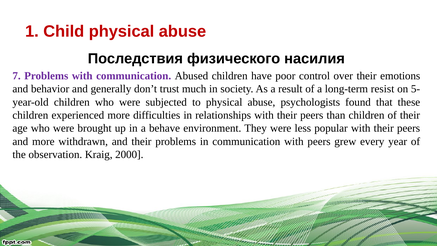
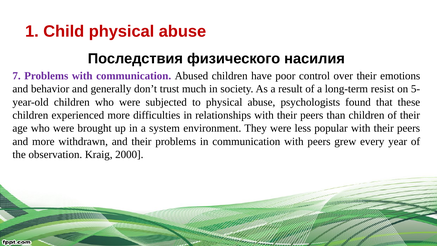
behave: behave -> system (165, 128)
